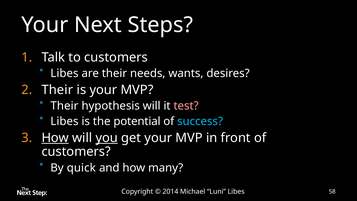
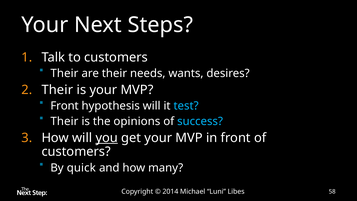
Libes: Libes -> Their (64, 73)
Their: Their -> Front (65, 106)
test colour: pink -> light blue (186, 106)
Libes: Libes -> Their (64, 121)
potential: potential -> opinions (137, 121)
How underline: present -> none (55, 138)
